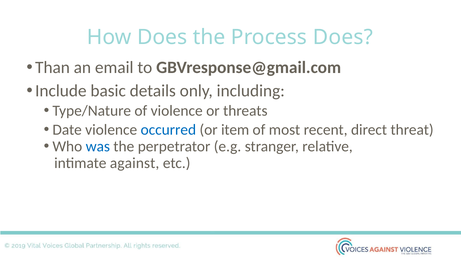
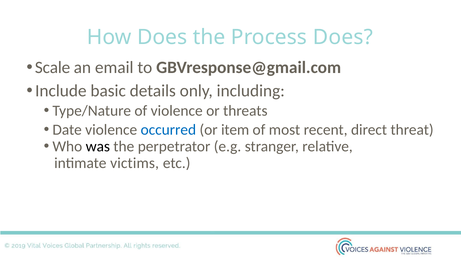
Than: Than -> Scale (53, 67)
was colour: blue -> black (98, 147)
against: against -> victims (135, 163)
